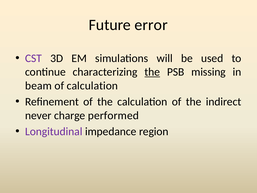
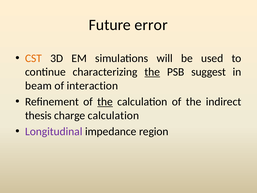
CST colour: purple -> orange (33, 58)
missing: missing -> suggest (209, 72)
of calculation: calculation -> interaction (92, 86)
the underline: none -> present (105, 102)
never: never -> thesis (38, 115)
charge performed: performed -> calculation (113, 115)
